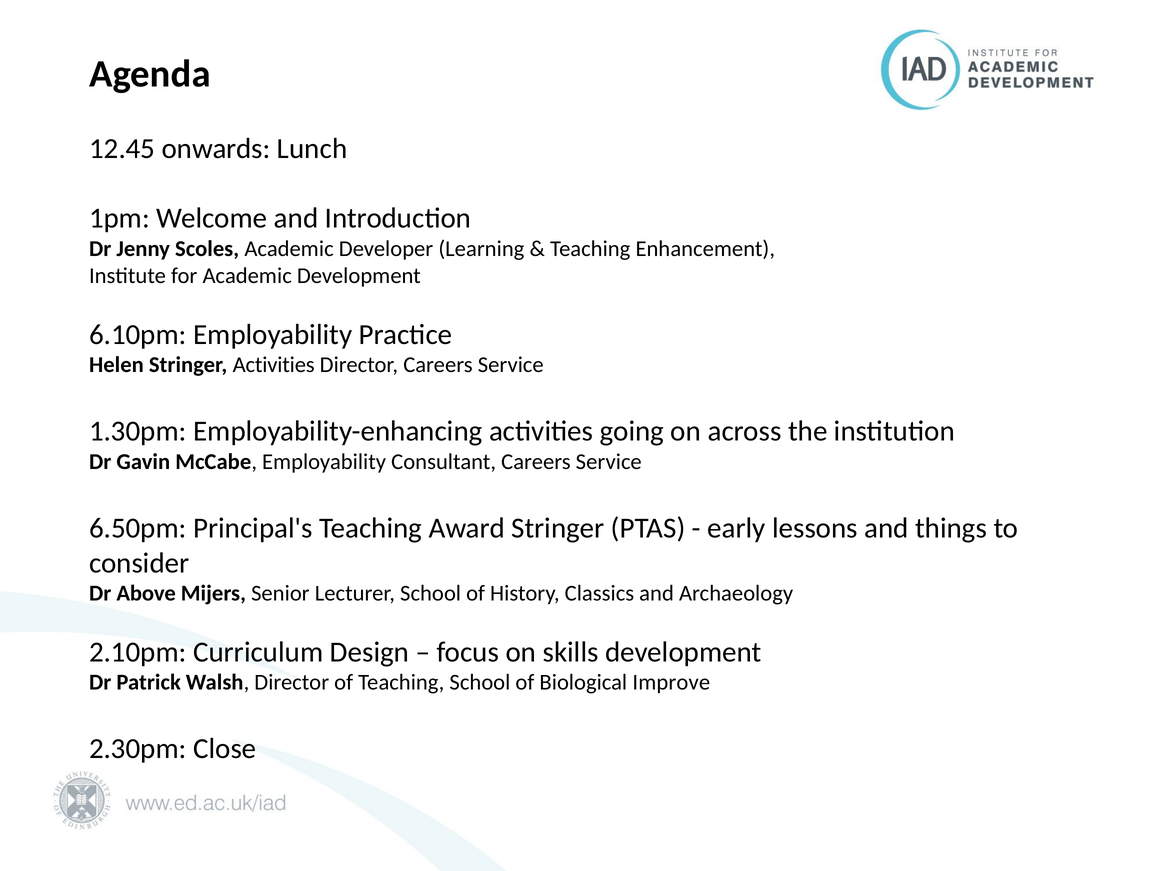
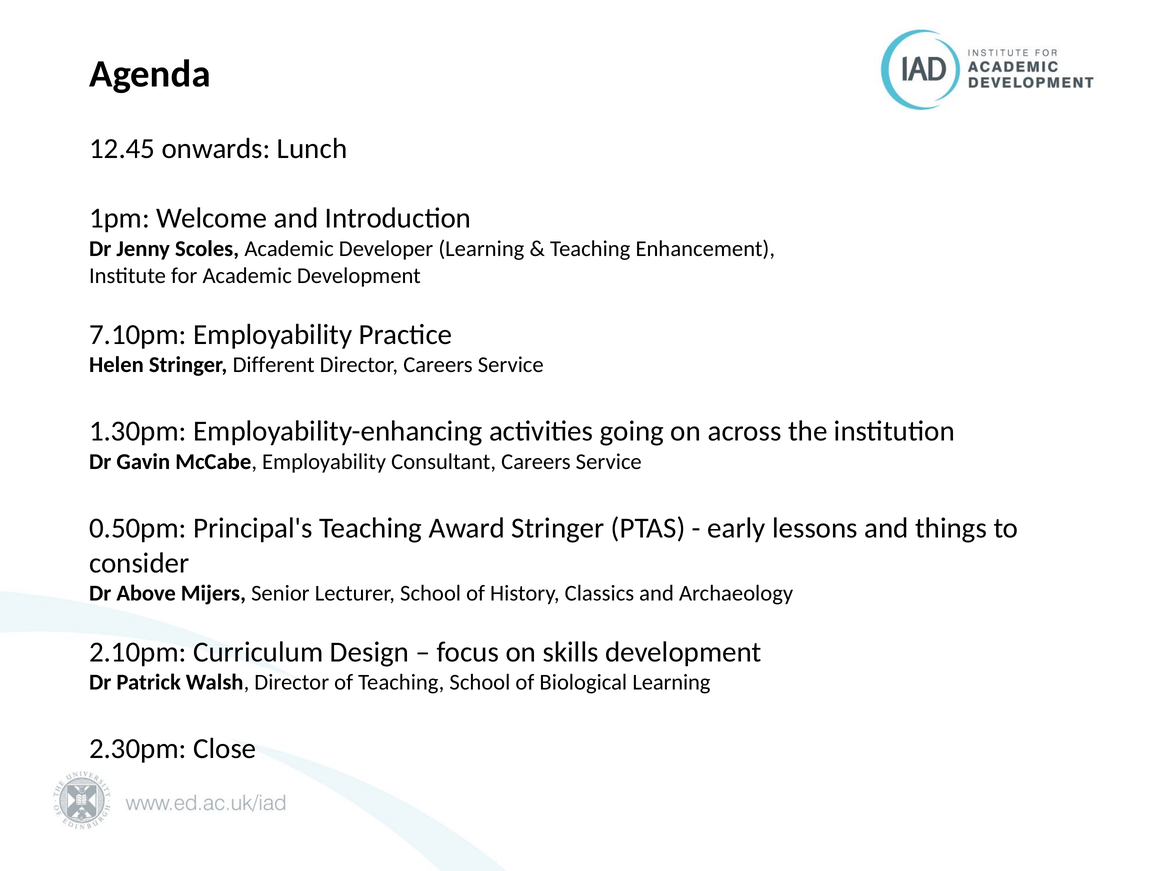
6.10pm: 6.10pm -> 7.10pm (138, 335)
Stringer Activities: Activities -> Different (274, 365)
6.50pm: 6.50pm -> 0.50pm (138, 528)
Biological Improve: Improve -> Learning (671, 683)
